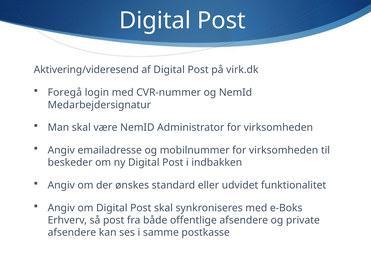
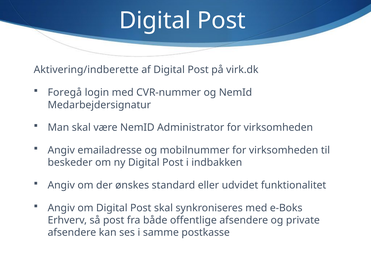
Aktivering/videresend: Aktivering/videresend -> Aktivering/indberette (86, 70)
